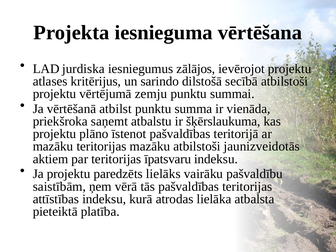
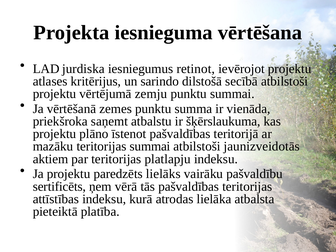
zālājos: zālājos -> retinot (196, 69)
atbilst: atbilst -> zemes (116, 109)
teritorijas mazāku: mazāku -> summai (150, 146)
īpatsvaru: īpatsvaru -> platlapju (168, 159)
saistībām: saistībām -> sertificēts (59, 186)
